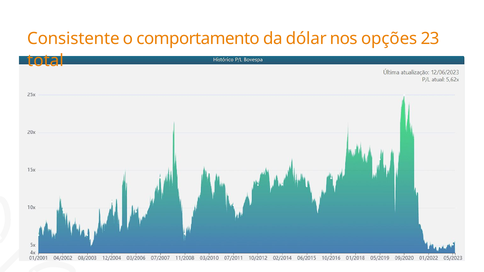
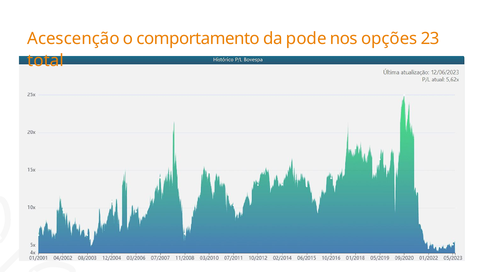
Consistente: Consistente -> Acescenção (73, 39)
dólar: dólar -> pode (306, 39)
